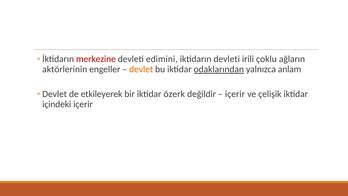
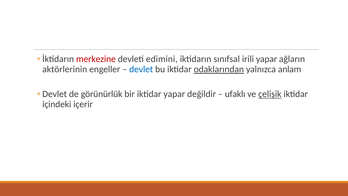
iktidarın devleti: devleti -> sınıfsal (227, 59)
irili çoklu: çoklu -> yapar (267, 59)
devlet colour: orange -> blue (141, 69)
etkileyerek: etkileyerek -> görünürlük (102, 94)
iktidar özerk: özerk -> yapar (174, 94)
içerir: içerir -> ufaklı (235, 94)
çelişik underline: none -> present (270, 94)
